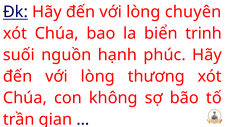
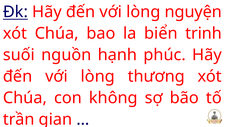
chuyên: chuyên -> nguyện (193, 12)
